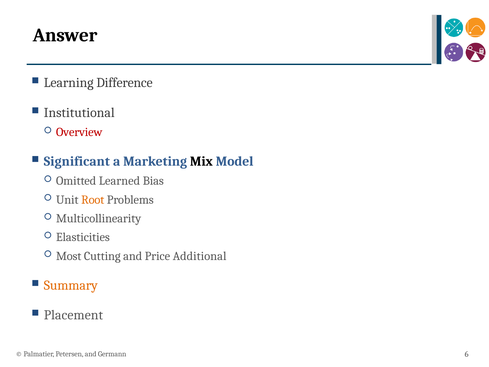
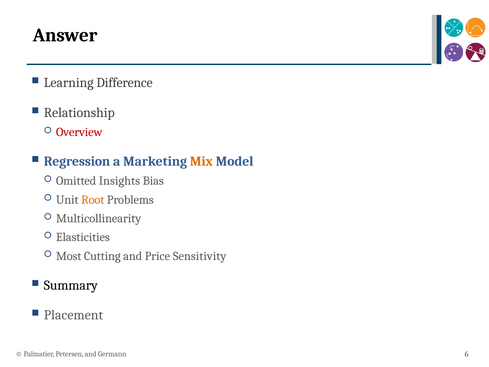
Institutional: Institutional -> Relationship (79, 113)
Significant: Significant -> Regression (77, 161)
Mix colour: black -> orange (201, 161)
Learned: Learned -> Insights (119, 181)
Additional: Additional -> Sensitivity (200, 256)
Summary colour: orange -> black (71, 285)
